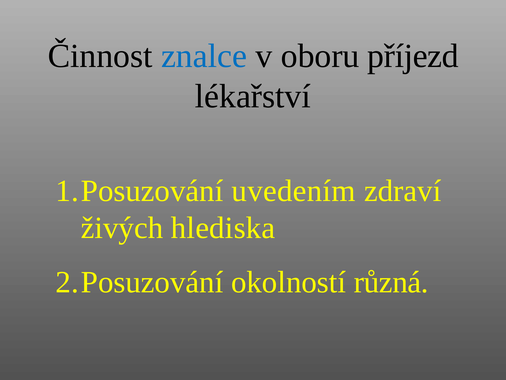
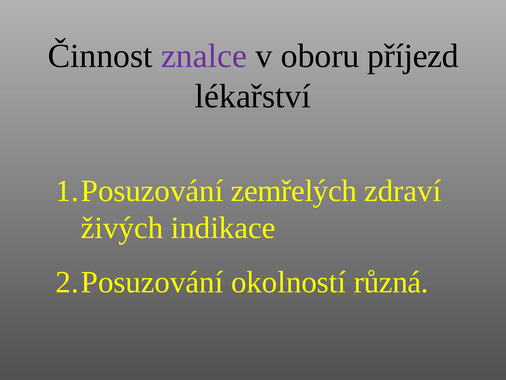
znalce colour: blue -> purple (204, 56)
uvedením: uvedením -> zemřelých (294, 191)
hlediska: hlediska -> indikace (223, 228)
